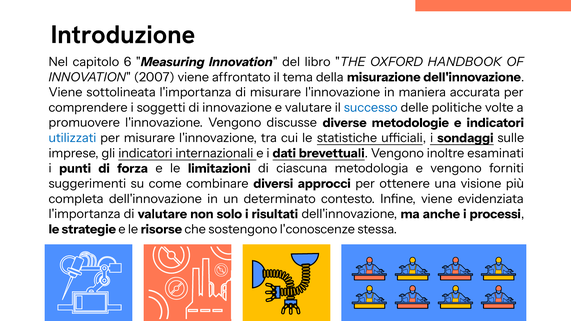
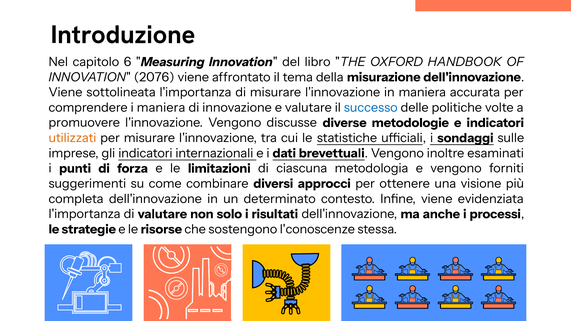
2007: 2007 -> 2076 (154, 77)
i soggetti: soggetti -> maniera (161, 108)
utilizzati colour: blue -> orange (72, 138)
